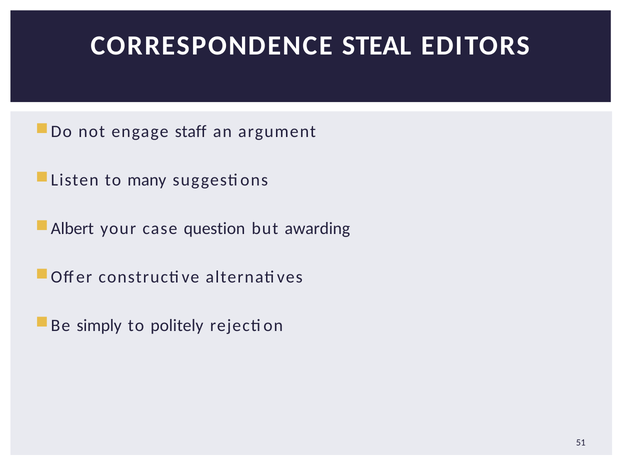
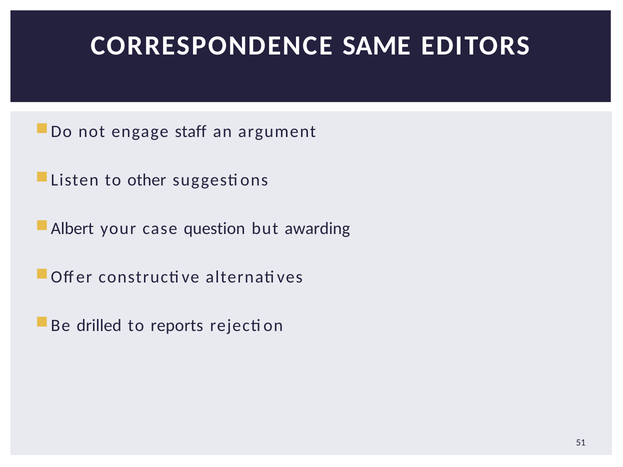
STEAL: STEAL -> SAME (377, 45)
many: many -> other (147, 180)
simply: simply -> drilled (99, 326)
politely: politely -> reports (177, 326)
